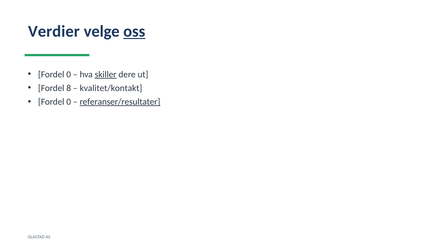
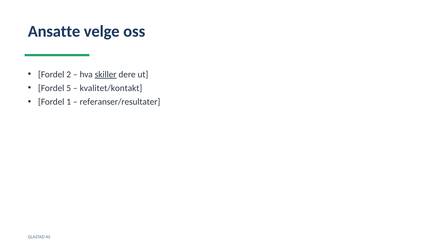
Verdier: Verdier -> Ansatte (54, 31)
oss underline: present -> none (134, 31)
0: 0 -> 2 (69, 74)
8: 8 -> 5 (69, 88)
0: 0 -> 1 (69, 102)
referanser/resultater underline: present -> none (120, 102)
